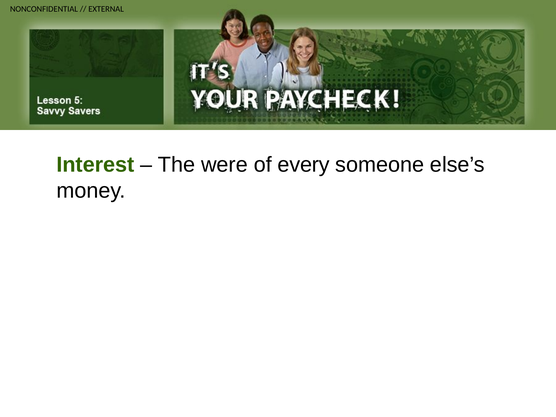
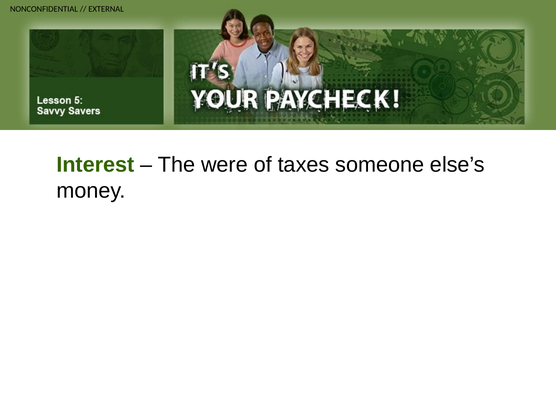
every: every -> taxes (304, 165)
